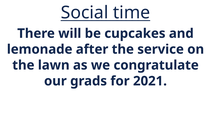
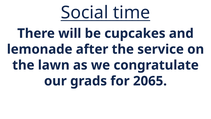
2021: 2021 -> 2065 (150, 81)
